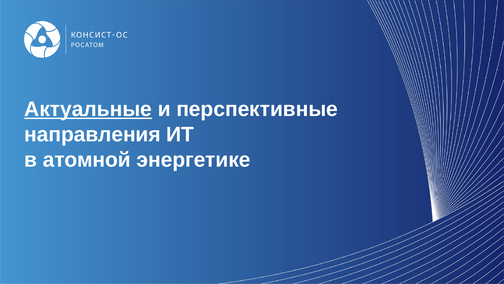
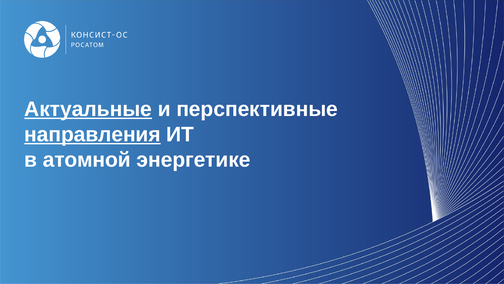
направления underline: none -> present (92, 134)
